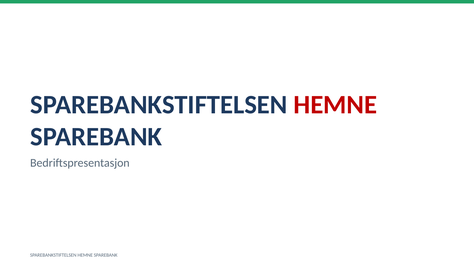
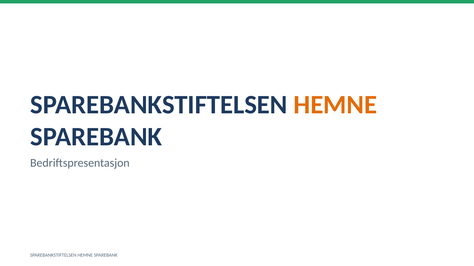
HEMNE colour: red -> orange (335, 105)
